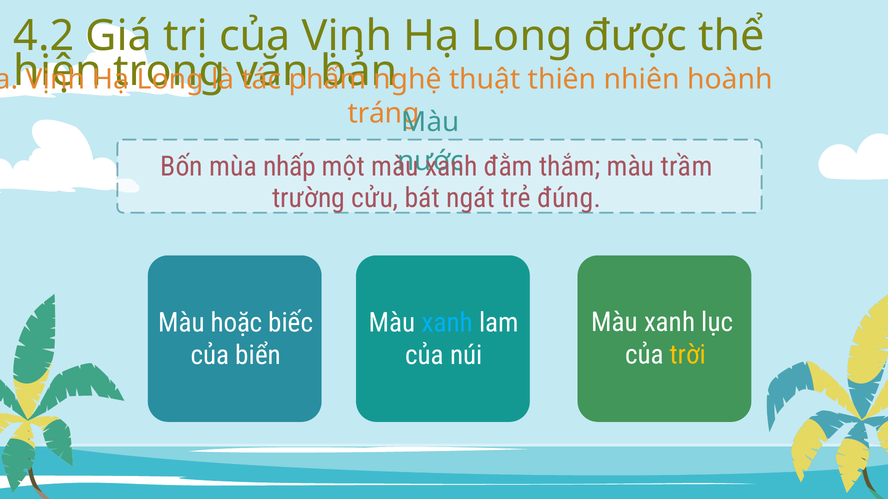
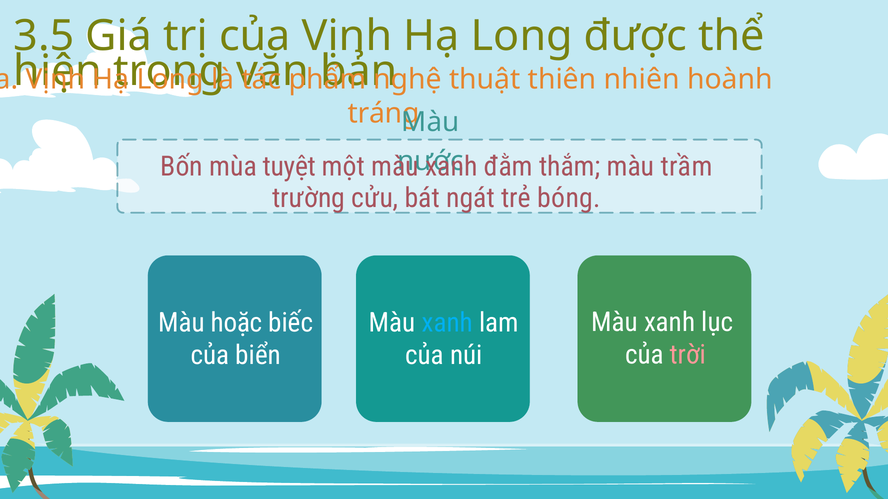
4.2: 4.2 -> 3.5 (44, 36)
nhấp: nhấp -> tuyệt (289, 167)
đúng: đúng -> bóng (569, 198)
trời colour: yellow -> pink (688, 355)
